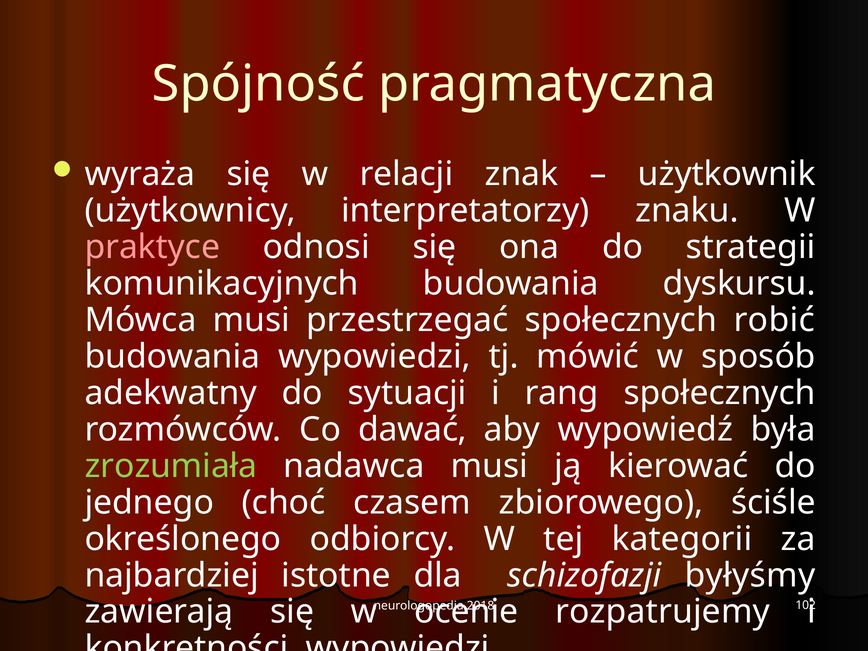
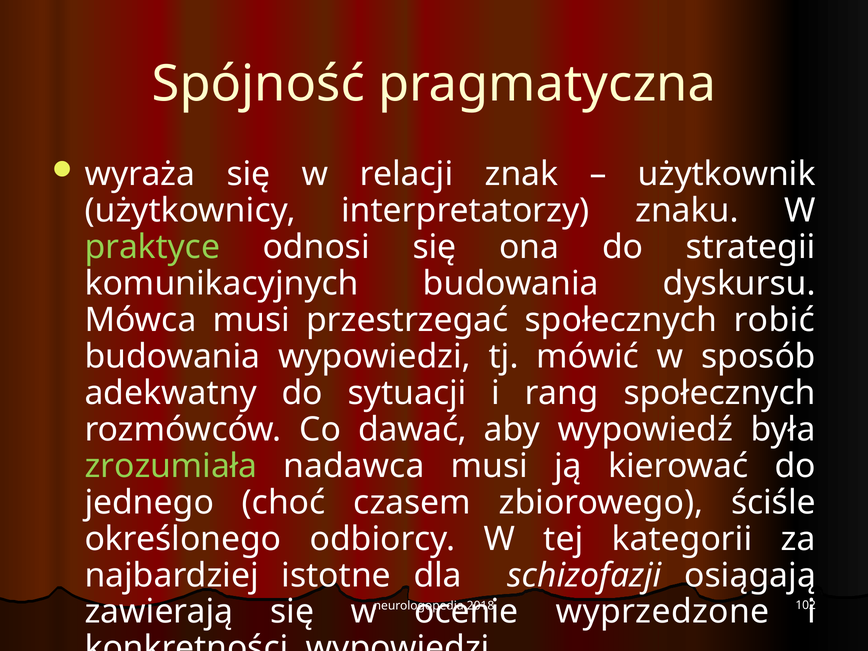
praktyce colour: pink -> light green (152, 247)
byłyśmy: byłyśmy -> osiągają (750, 575)
rozpatrujemy: rozpatrujemy -> wyprzedzone (663, 612)
